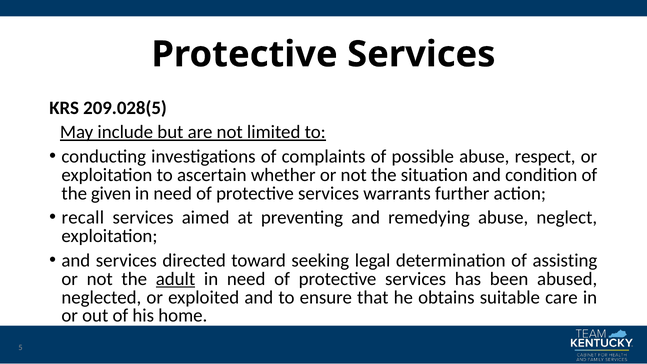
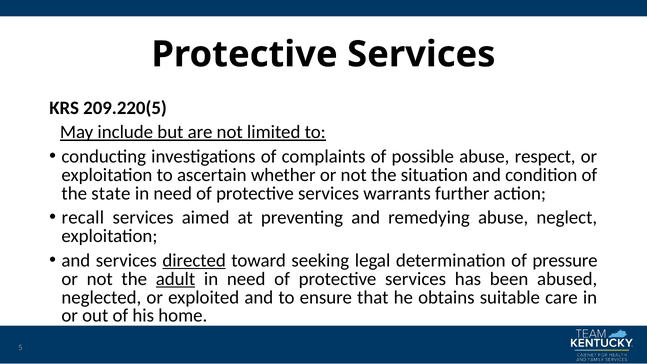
209.028(5: 209.028(5 -> 209.220(5 (125, 108)
given: given -> state (111, 193)
directed underline: none -> present (194, 261)
assisting: assisting -> pressure (565, 261)
